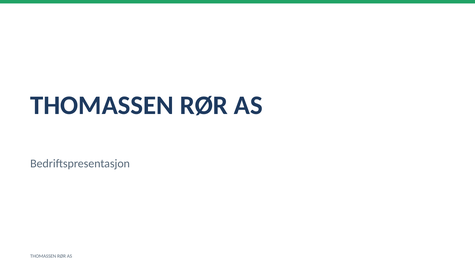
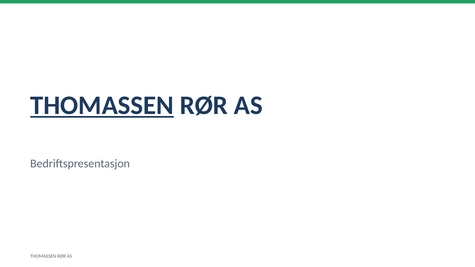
THOMASSEN underline: none -> present (102, 105)
